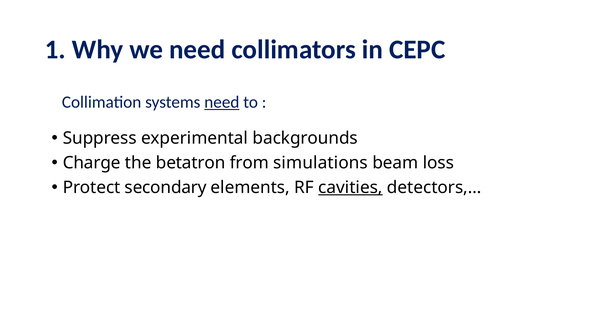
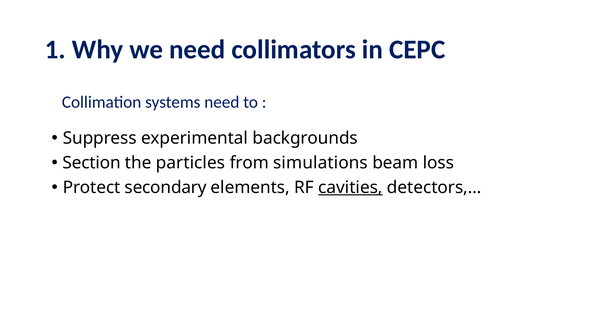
need underline: present -> none (222, 102)
Charge: Charge -> Section (92, 163)
betatron: betatron -> particles (191, 163)
